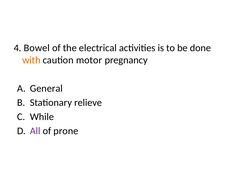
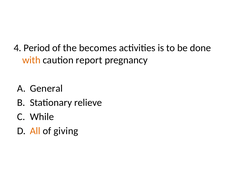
Bowel: Bowel -> Period (37, 48)
electrical: electrical -> becomes (98, 48)
motor: motor -> report (89, 60)
All colour: purple -> orange (35, 131)
prone: prone -> giving (66, 131)
